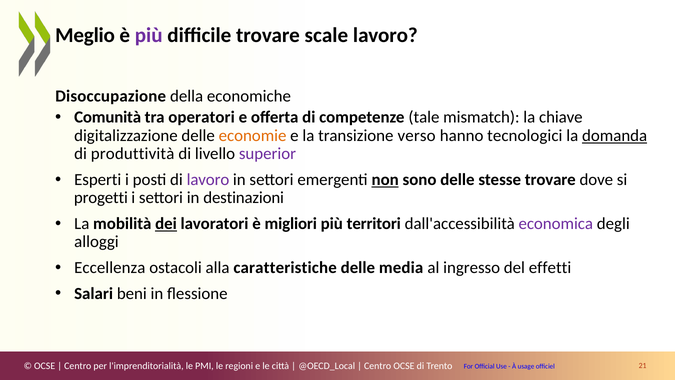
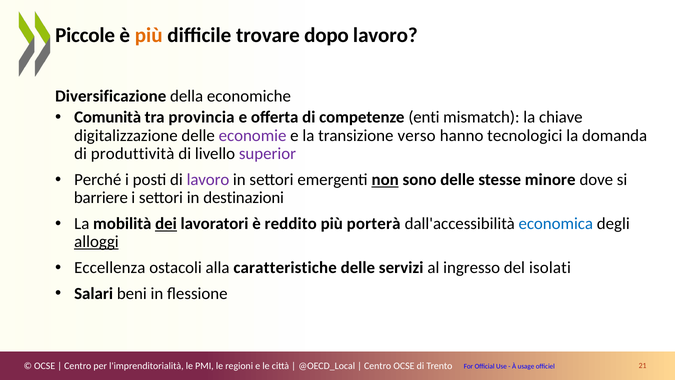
Meglio: Meglio -> Piccole (85, 35)
più colour: purple -> orange (149, 35)
scale: scale -> dopo (327, 35)
Disoccupazione: Disoccupazione -> Diversificazione (111, 96)
operatori: operatori -> provincia (201, 117)
tale: tale -> enti (424, 117)
economie colour: orange -> purple (253, 135)
domanda underline: present -> none (615, 135)
Esperti: Esperti -> Perché (98, 179)
stesse trovare: trovare -> minore (550, 179)
progetti: progetti -> barriere (101, 198)
migliori: migliori -> reddito (291, 223)
territori: territori -> porterà (374, 223)
economica colour: purple -> blue (556, 223)
alloggi underline: none -> present (96, 242)
media: media -> servizi (401, 268)
effetti: effetti -> isolati (550, 268)
